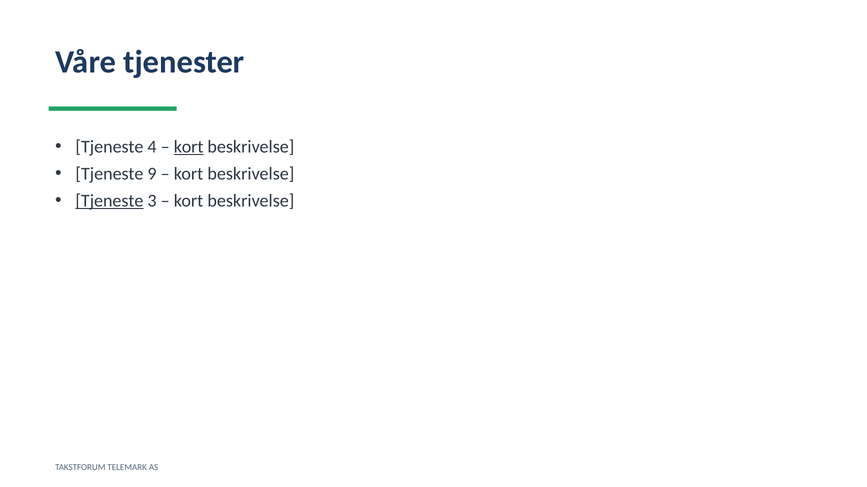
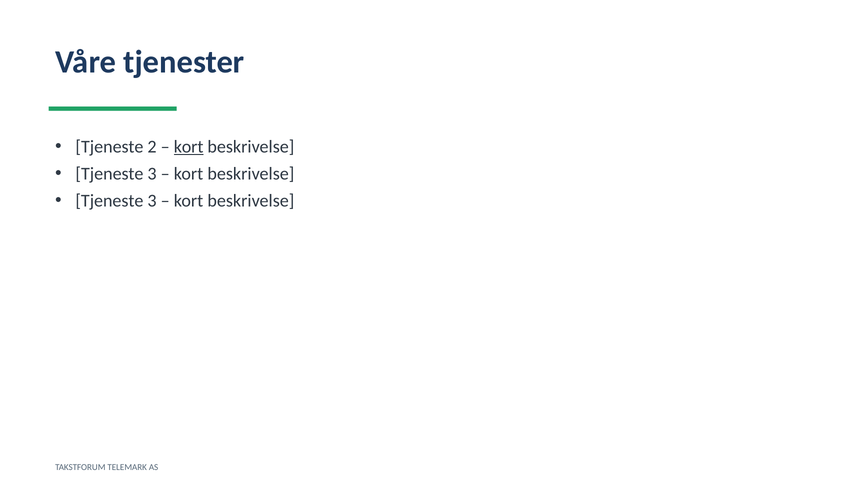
4: 4 -> 2 (152, 147)
9: 9 -> 3 (152, 174)
Tjeneste underline: present -> none (109, 201)
